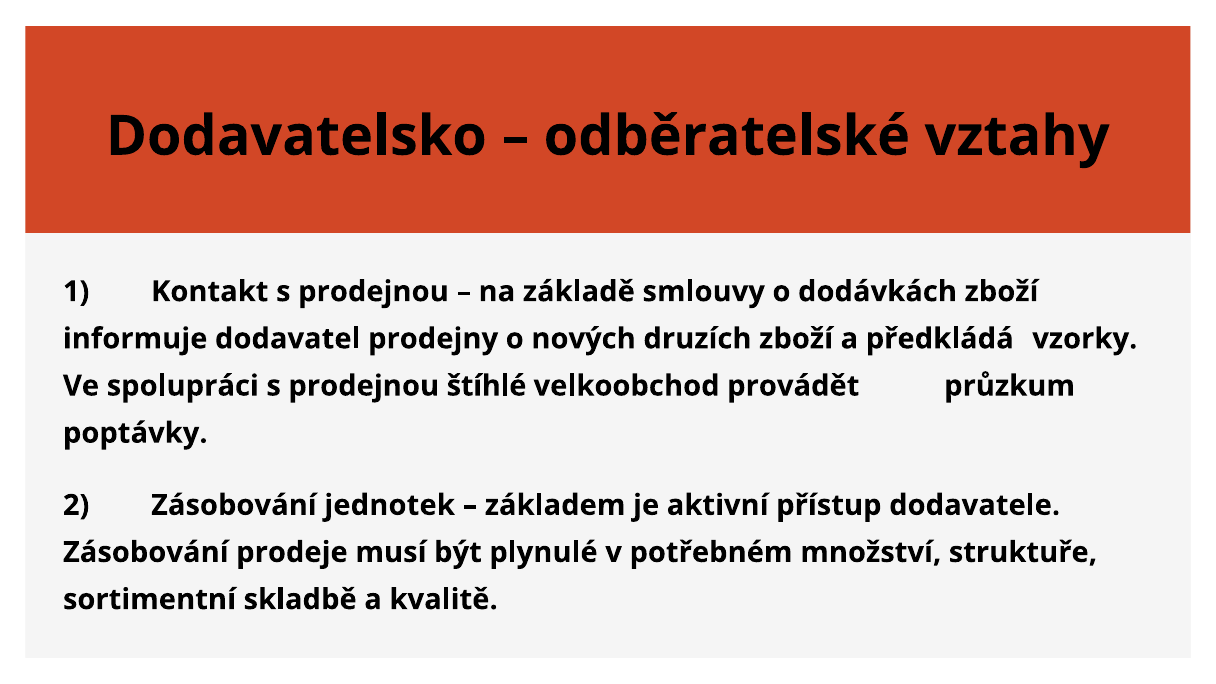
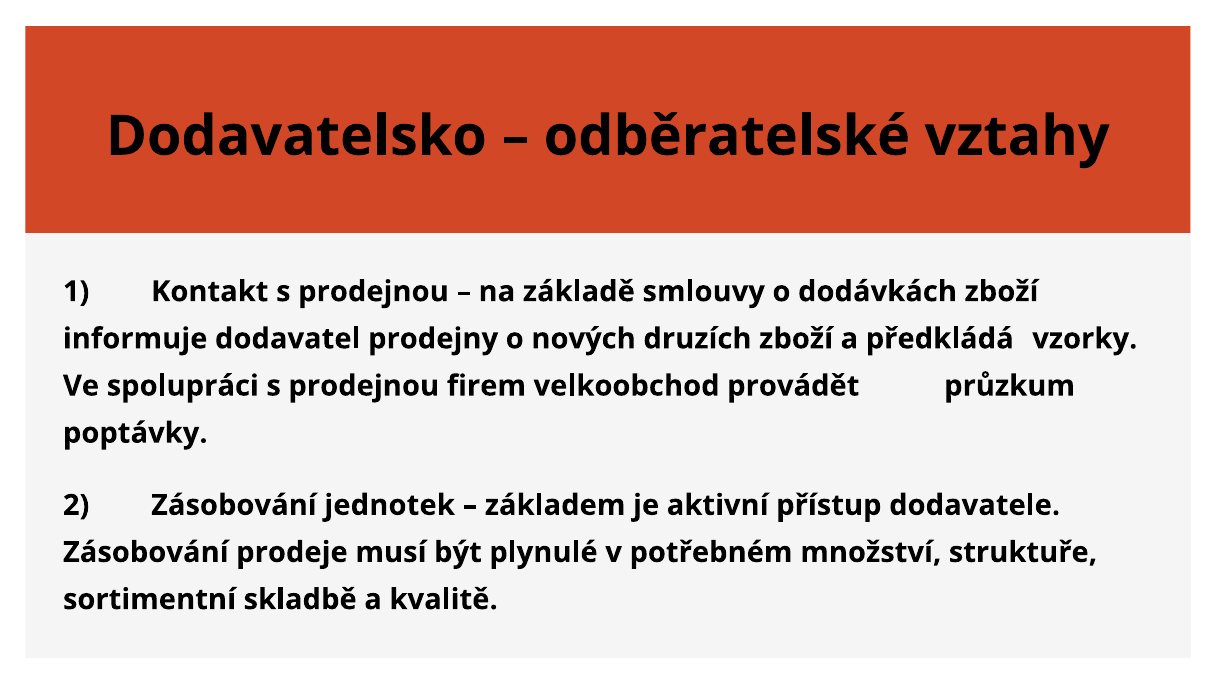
štíhlé: štíhlé -> firem (486, 386)
